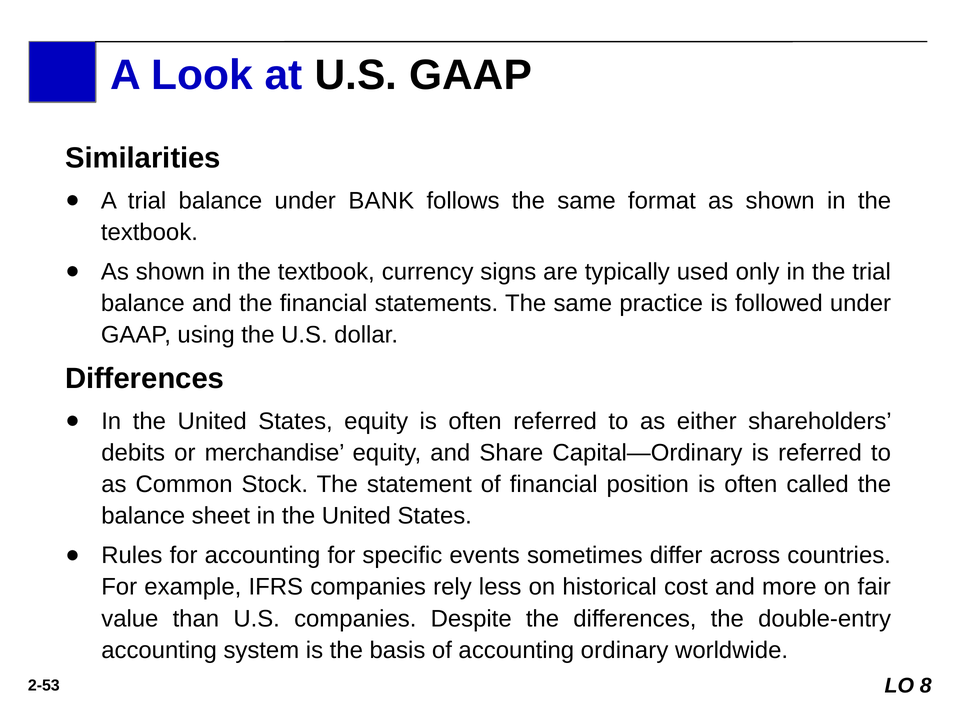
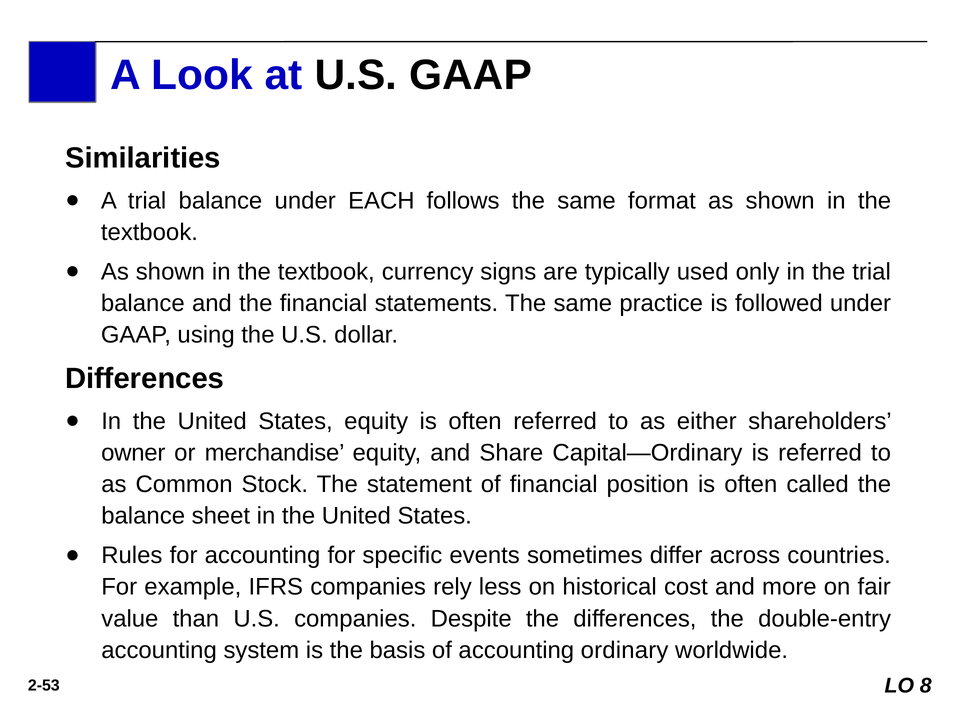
BANK: BANK -> EACH (381, 201)
debits: debits -> owner (133, 453)
